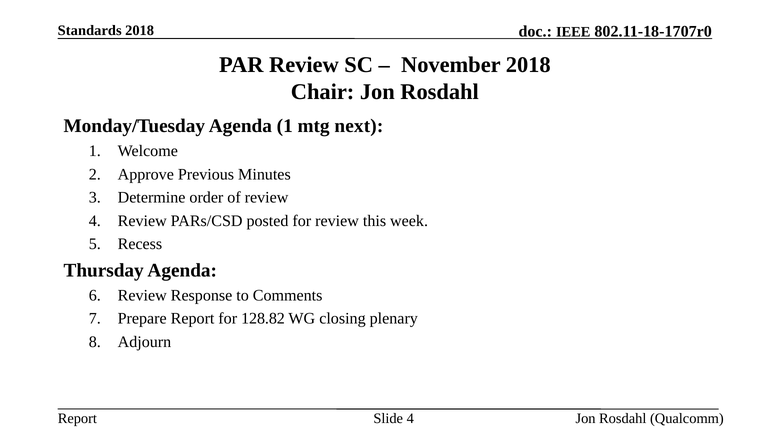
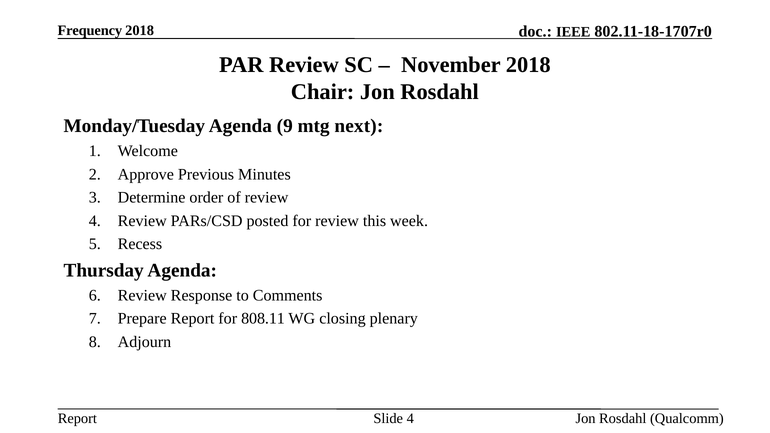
Standards: Standards -> Frequency (90, 31)
Agenda 1: 1 -> 9 (285, 126)
128.82: 128.82 -> 808.11 (263, 319)
